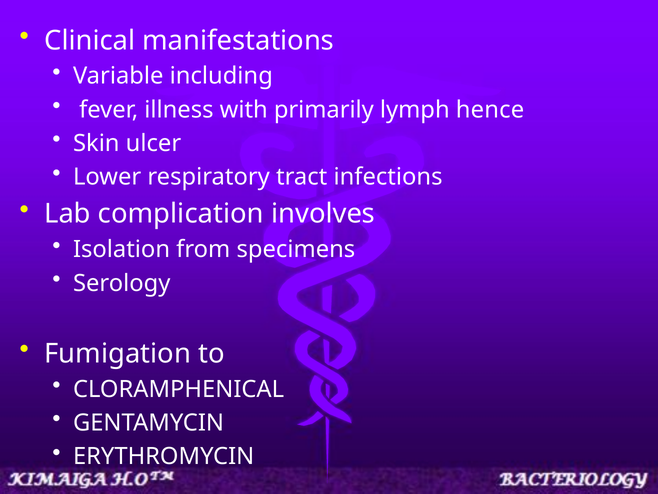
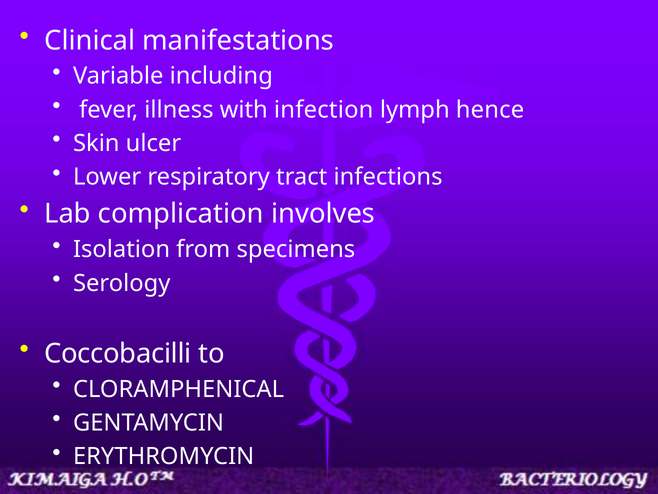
primarily: primarily -> infection (324, 110)
Fumigation: Fumigation -> Coccobacilli (118, 353)
